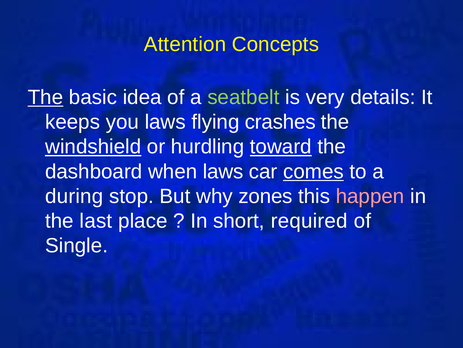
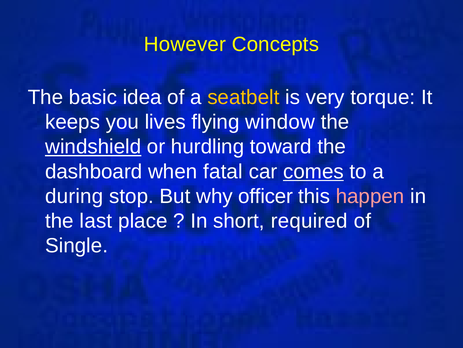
Attention: Attention -> However (185, 44)
The underline: present -> none (45, 97)
seatbelt colour: light green -> yellow (243, 97)
details: details -> torque (383, 97)
you laws: laws -> lives (165, 122)
crashes: crashes -> window (280, 122)
toward underline: present -> none (281, 147)
when laws: laws -> fatal (223, 171)
zones: zones -> officer (266, 196)
